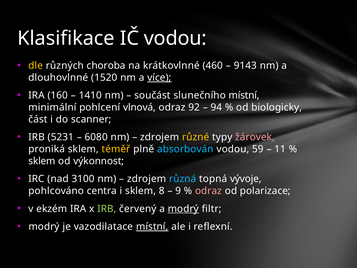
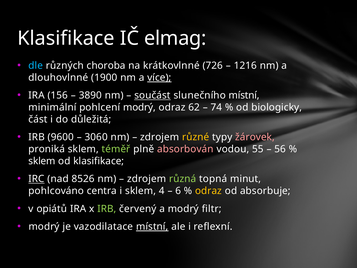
IČ vodou: vodou -> elmag (175, 38)
dle colour: yellow -> light blue (36, 66)
460: 460 -> 726 (213, 66)
9143: 9143 -> 1216 (245, 66)
1520: 1520 -> 1900 (104, 77)
160: 160 -> 156 (58, 95)
1410: 1410 -> 3890 (90, 95)
součást underline: none -> present (152, 95)
pohlcení vlnová: vlnová -> modrý (139, 107)
92: 92 -> 62 (194, 107)
94: 94 -> 74 (216, 107)
scanner: scanner -> důležitá (91, 119)
5231: 5231 -> 9600 (61, 137)
6080: 6080 -> 3060 (96, 137)
téměř colour: yellow -> light green (116, 149)
absorbován colour: light blue -> pink (185, 149)
59: 59 -> 55 (258, 149)
11: 11 -> 56 (280, 149)
od výkonnost: výkonnost -> klasifikace (99, 161)
IRC underline: none -> present (36, 179)
3100: 3100 -> 8526 (83, 179)
různá colour: light blue -> light green (183, 179)
vývoje: vývoje -> minut (246, 179)
8: 8 -> 4 (162, 191)
9: 9 -> 6 (178, 191)
odraz colour: pink -> yellow (208, 191)
polarizace: polarizace -> absorbuje (265, 191)
ekzém: ekzém -> opiátů (52, 209)
modrý underline: present -> none (183, 209)
